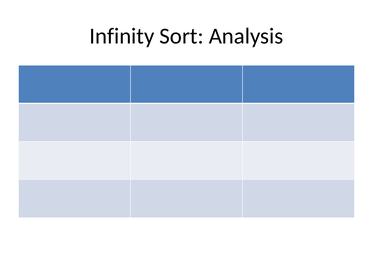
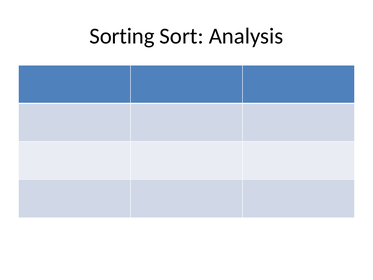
Infinity: Infinity -> Sorting (122, 36)
